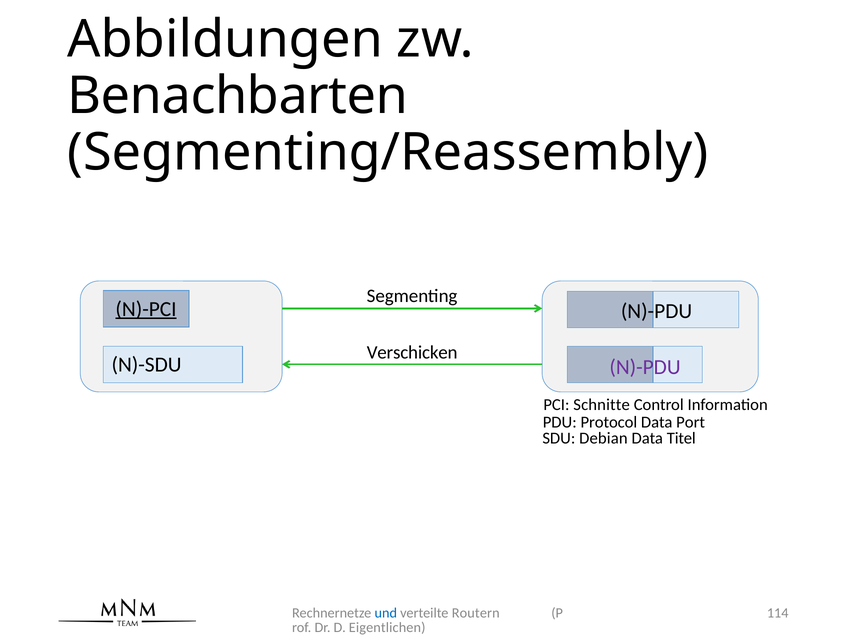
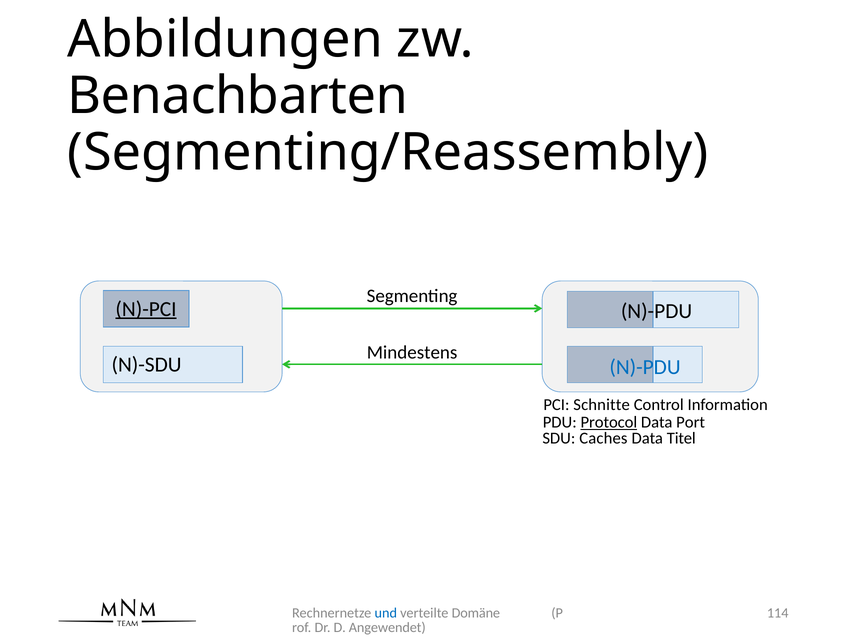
Verschicken: Verschicken -> Mindestens (412, 353)
N)-PDU colour: purple -> blue (645, 367)
Protocol underline: none -> present (609, 422)
Debian: Debian -> Caches (603, 438)
Routern: Routern -> Domäne (476, 613)
Eigentlichen: Eigentlichen -> Angewendet (387, 627)
